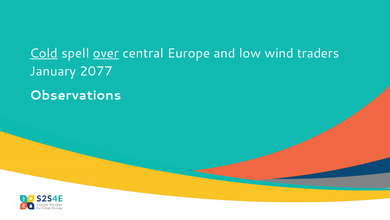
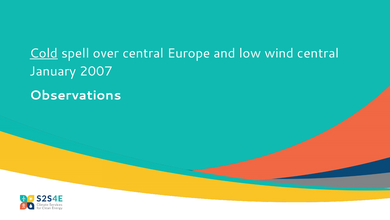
over underline: present -> none (106, 53)
wind traders: traders -> central (318, 53)
2077: 2077 -> 2007 (96, 71)
